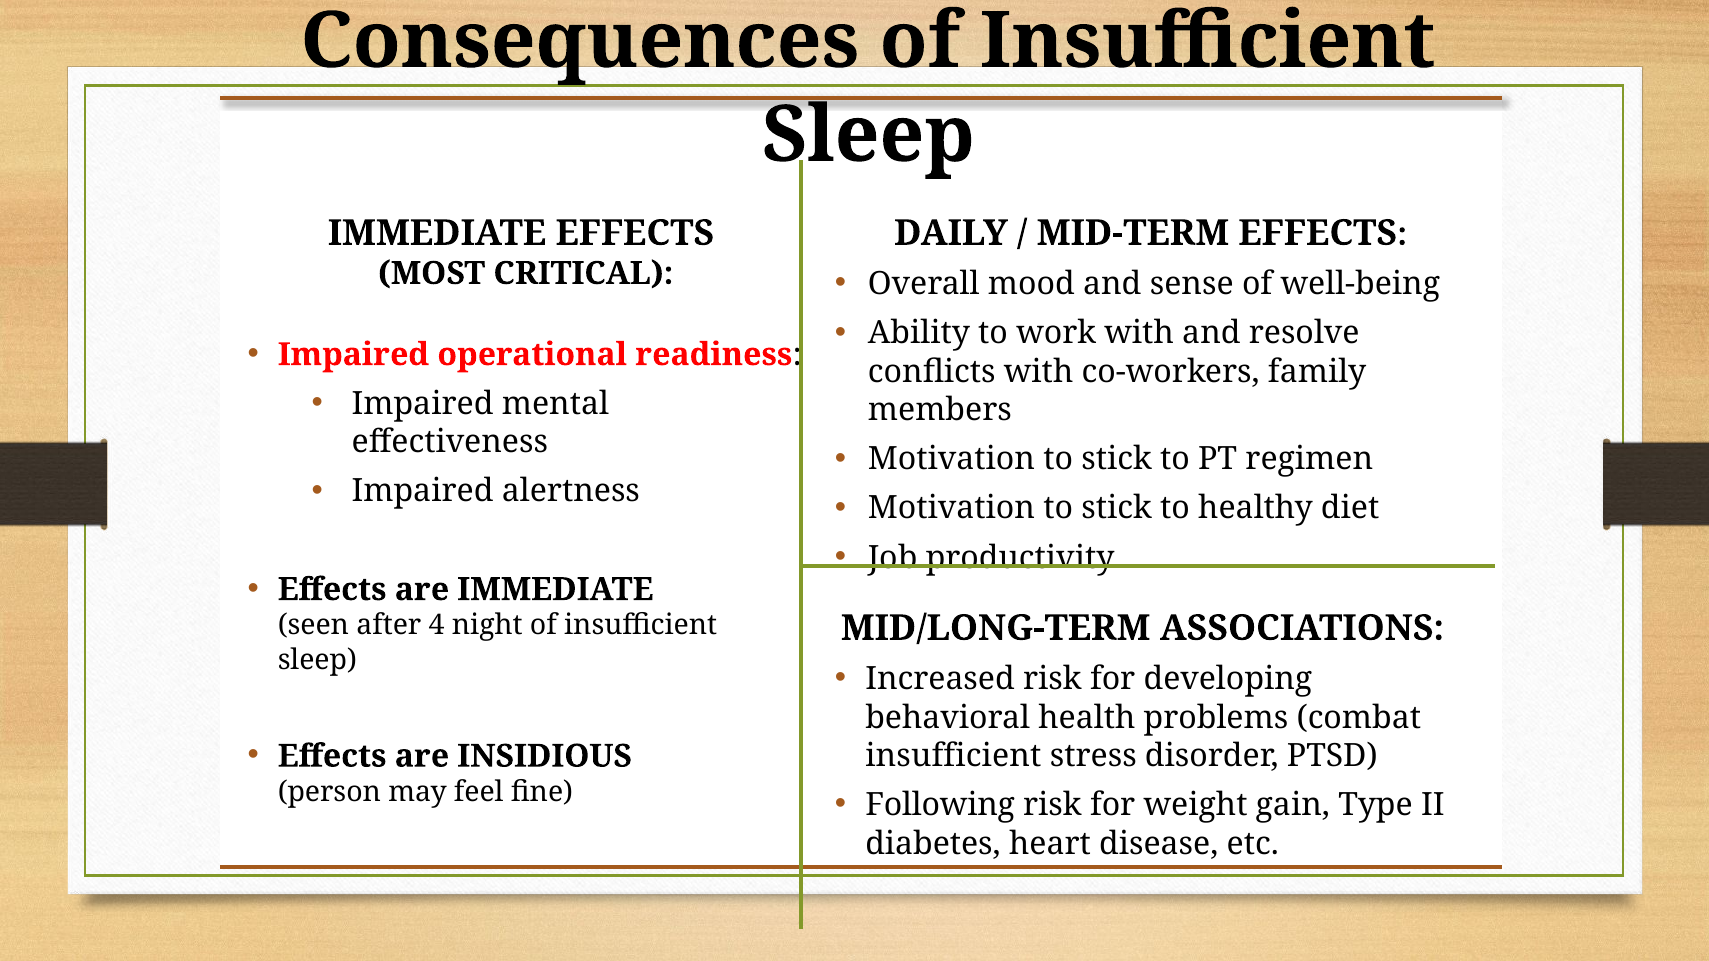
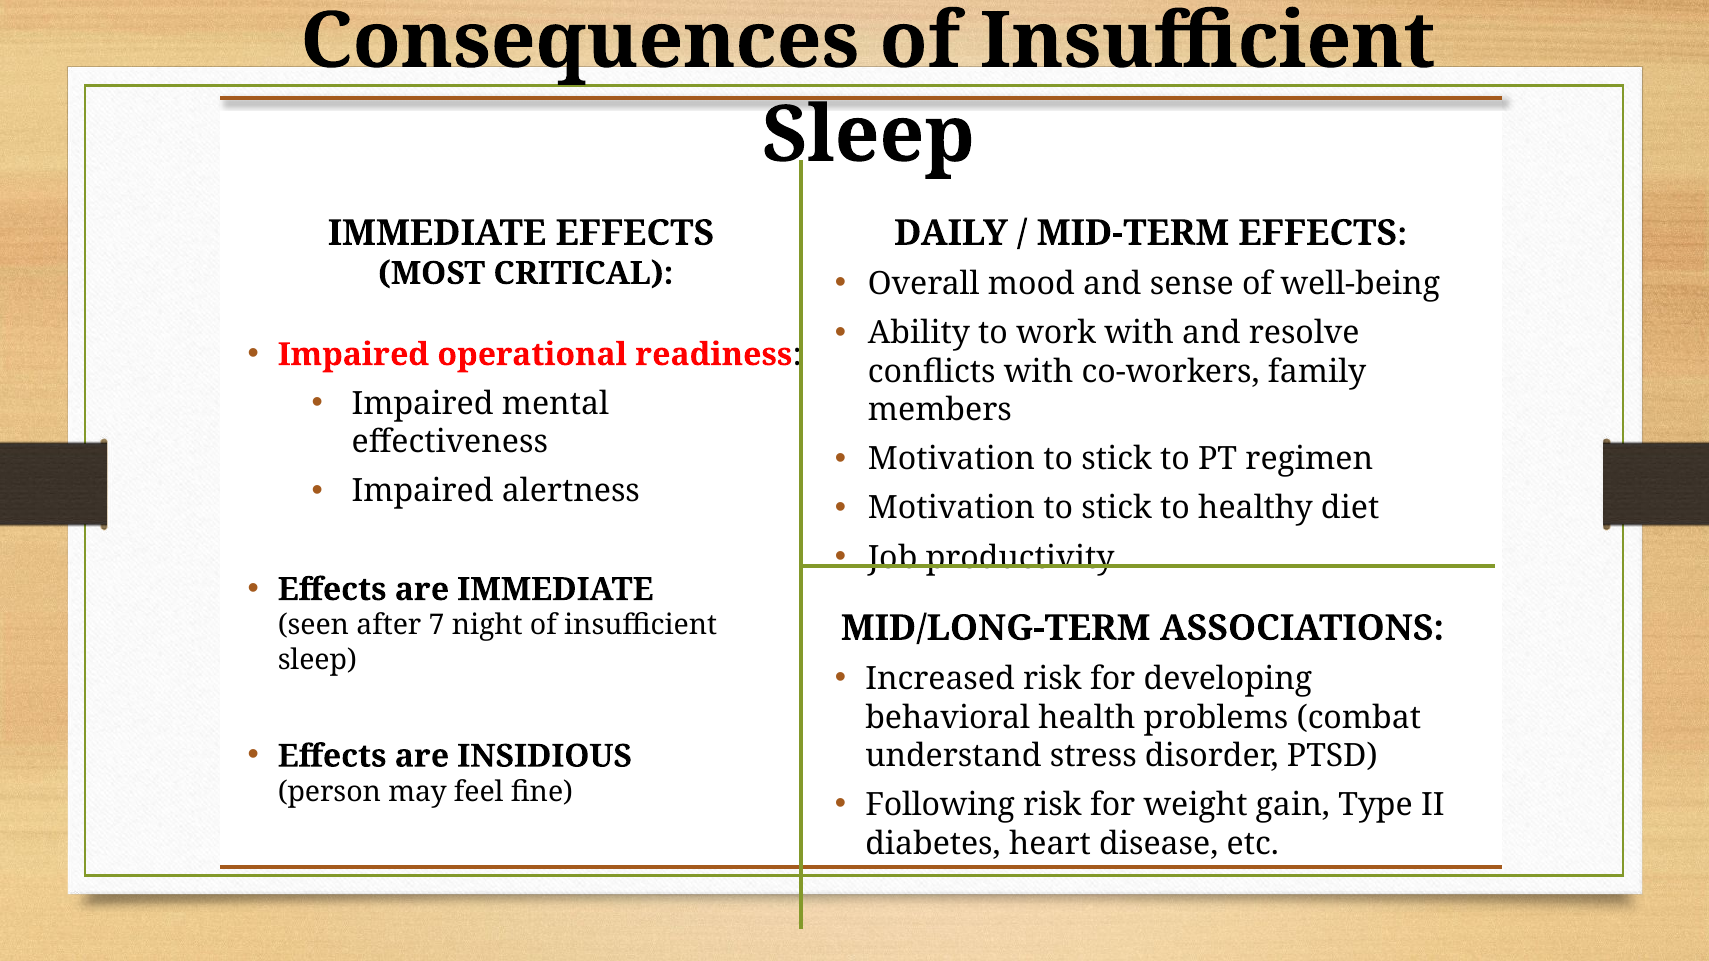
4: 4 -> 7 (437, 626)
insufficient: insufficient -> understand (953, 756)
